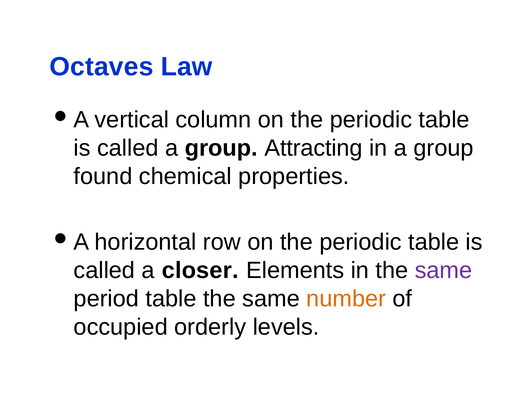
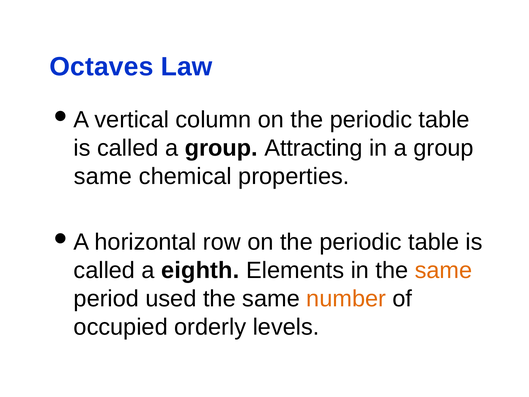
found: found -> same (103, 176)
closer: closer -> eighth (200, 270)
same colour: purple -> orange (444, 270)
period table: table -> used (171, 299)
